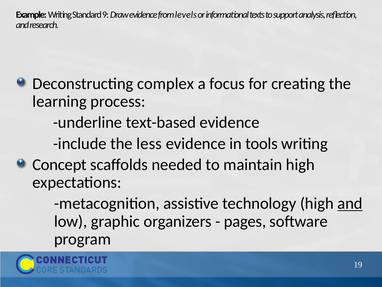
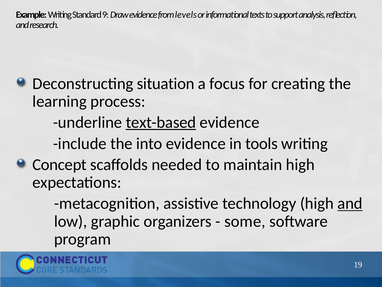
complex: complex -> situation (166, 83)
text-based underline: none -> present (161, 122)
less: less -> into (149, 143)
pages: pages -> some (245, 221)
